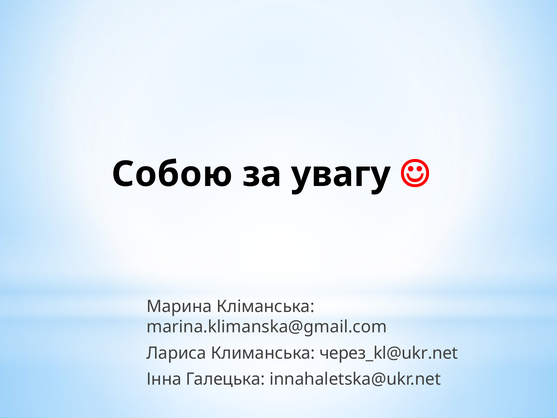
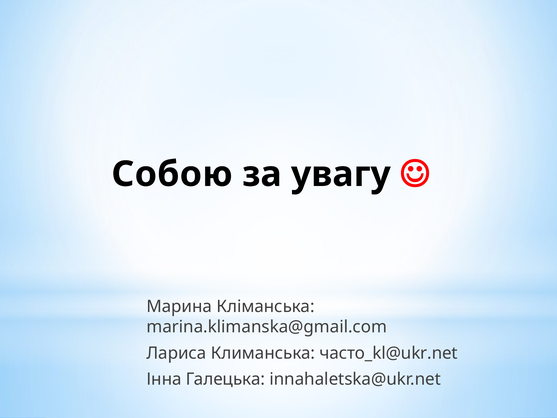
через_kl@ukr.net: через_kl@ukr.net -> часто_kl@ukr.net (389, 353)
